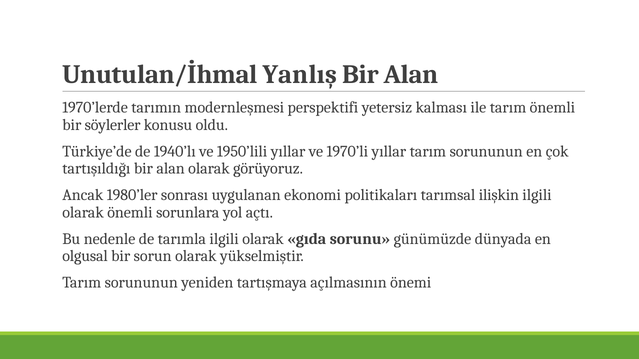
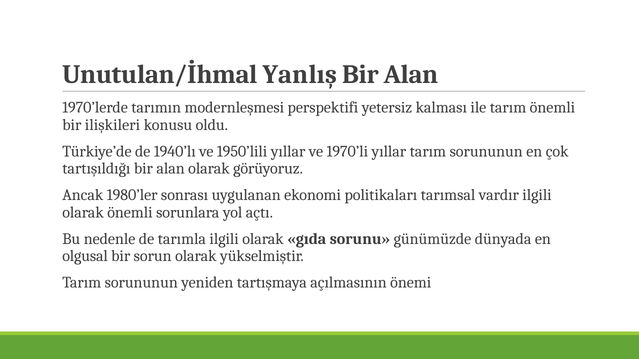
söylerler: söylerler -> ilişkileri (113, 125)
ilişkin: ilişkin -> vardır (499, 195)
